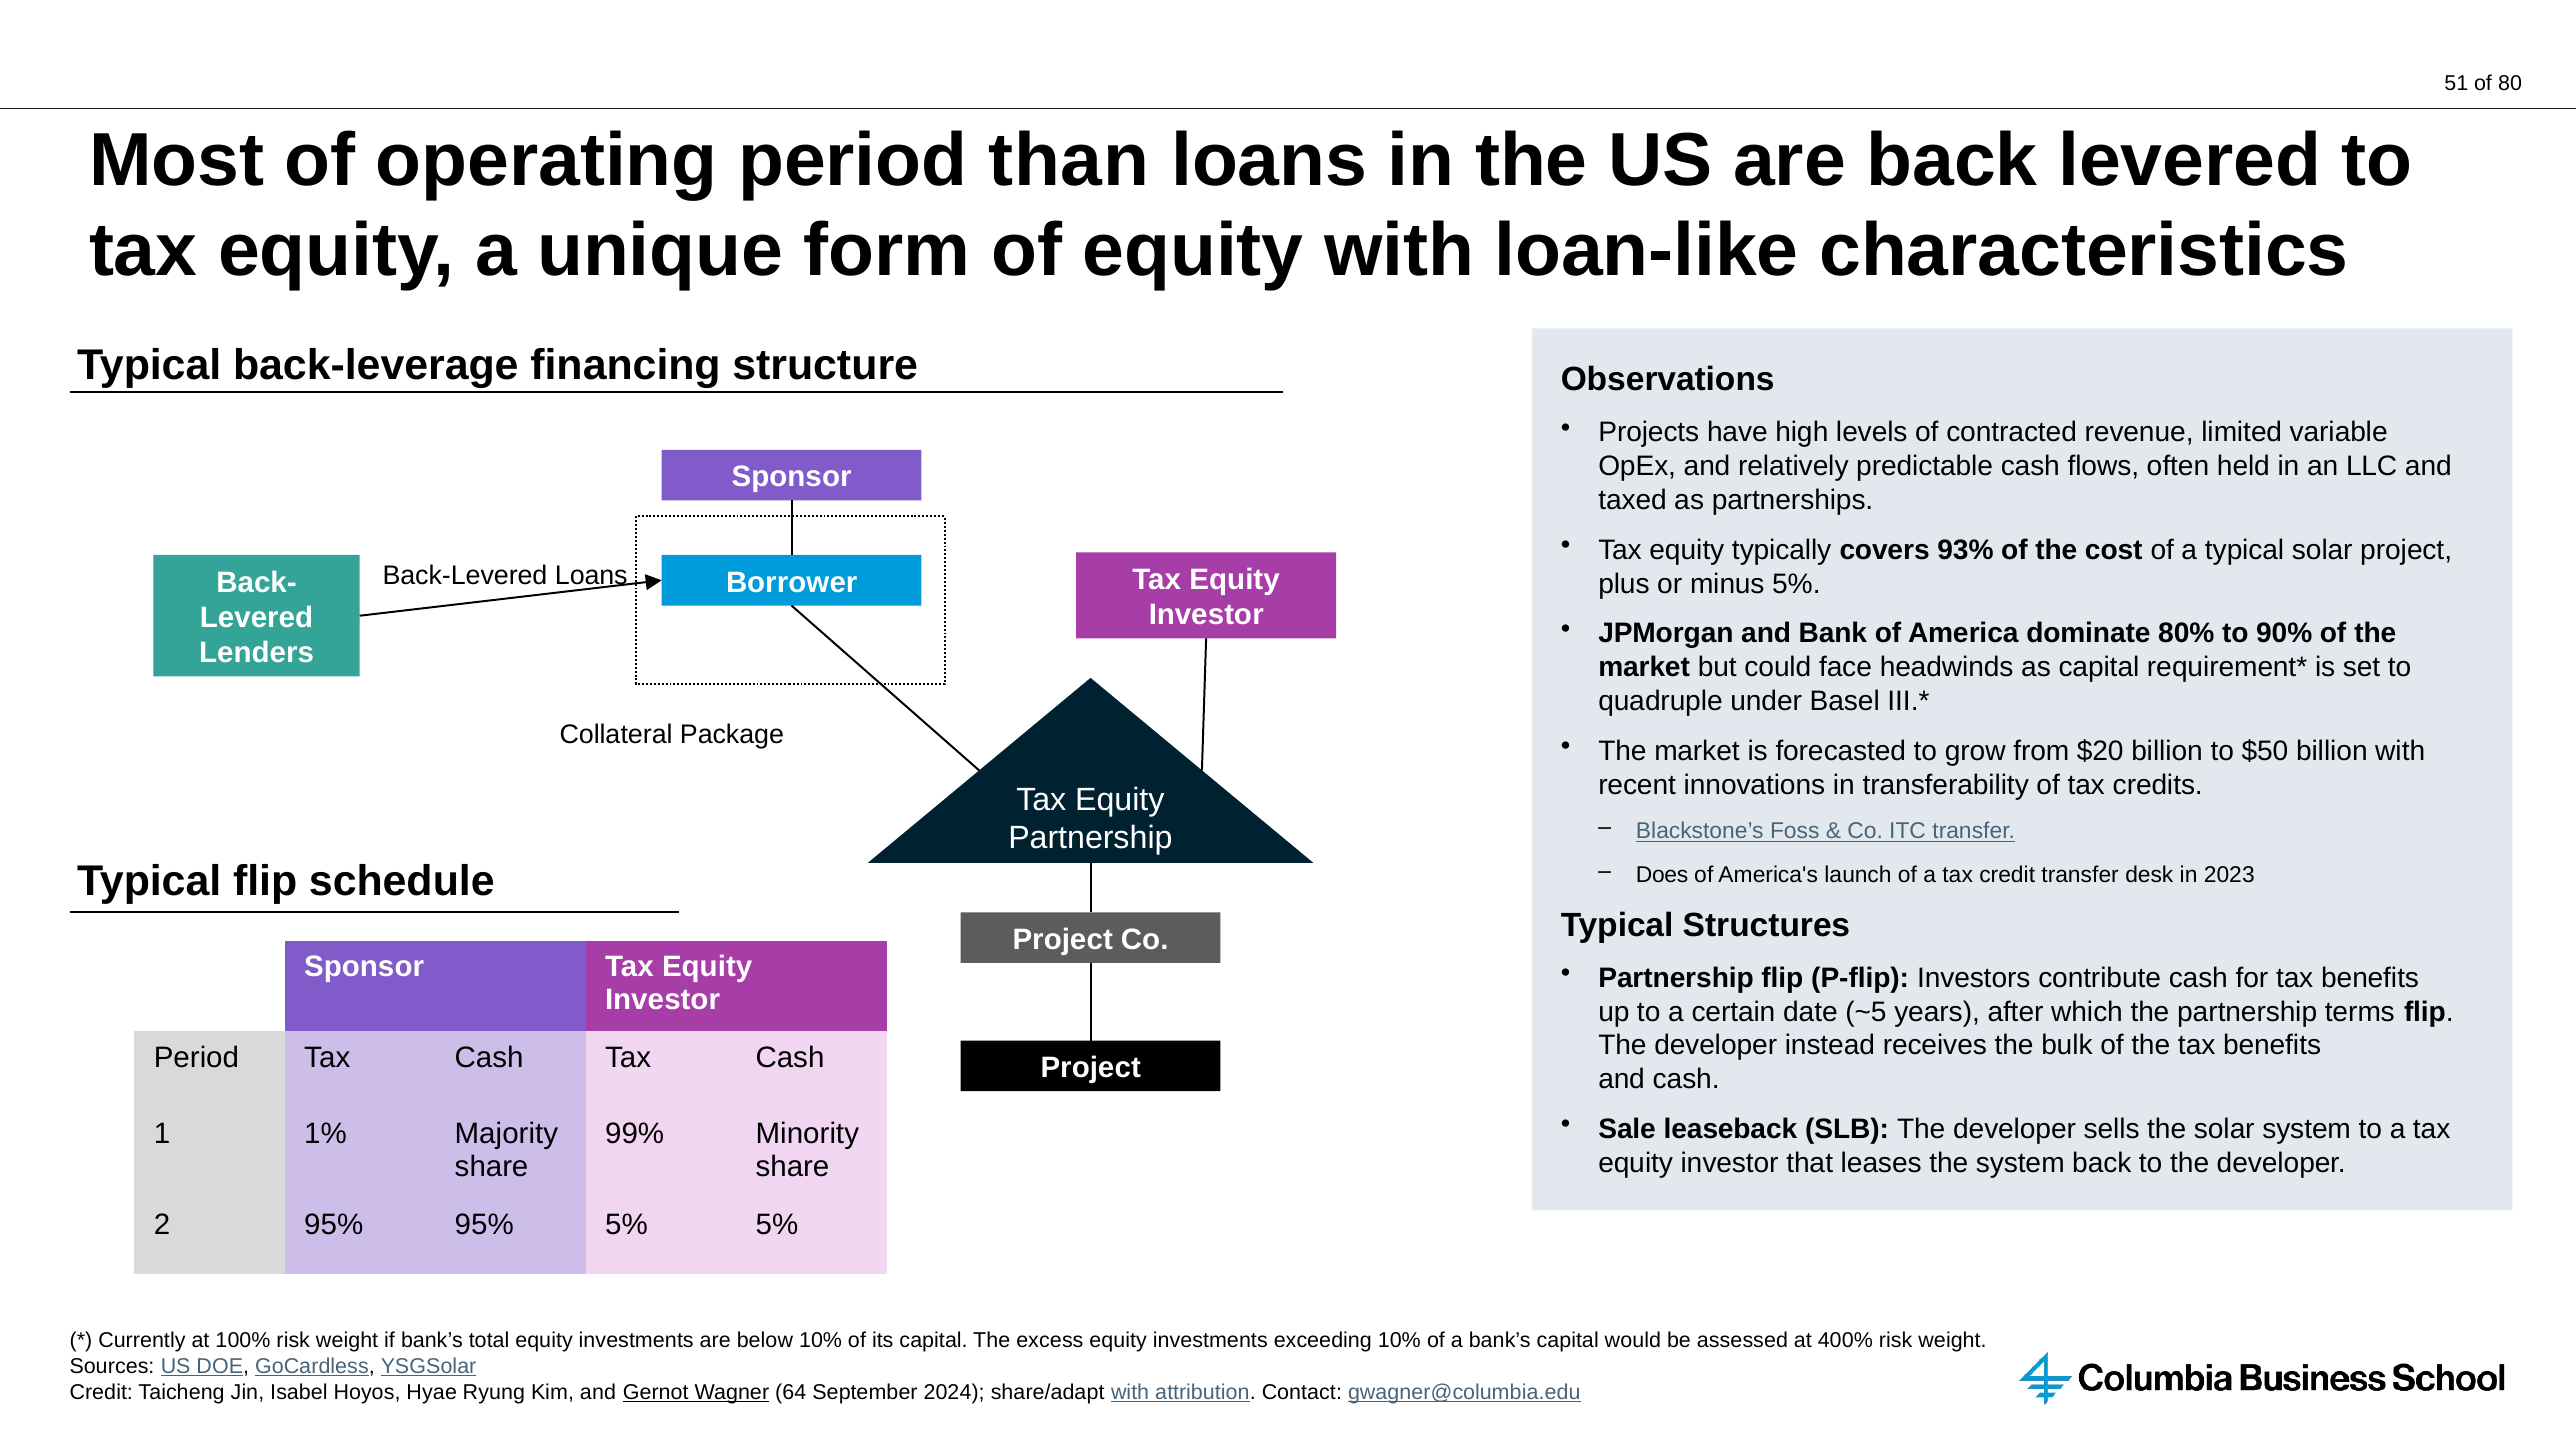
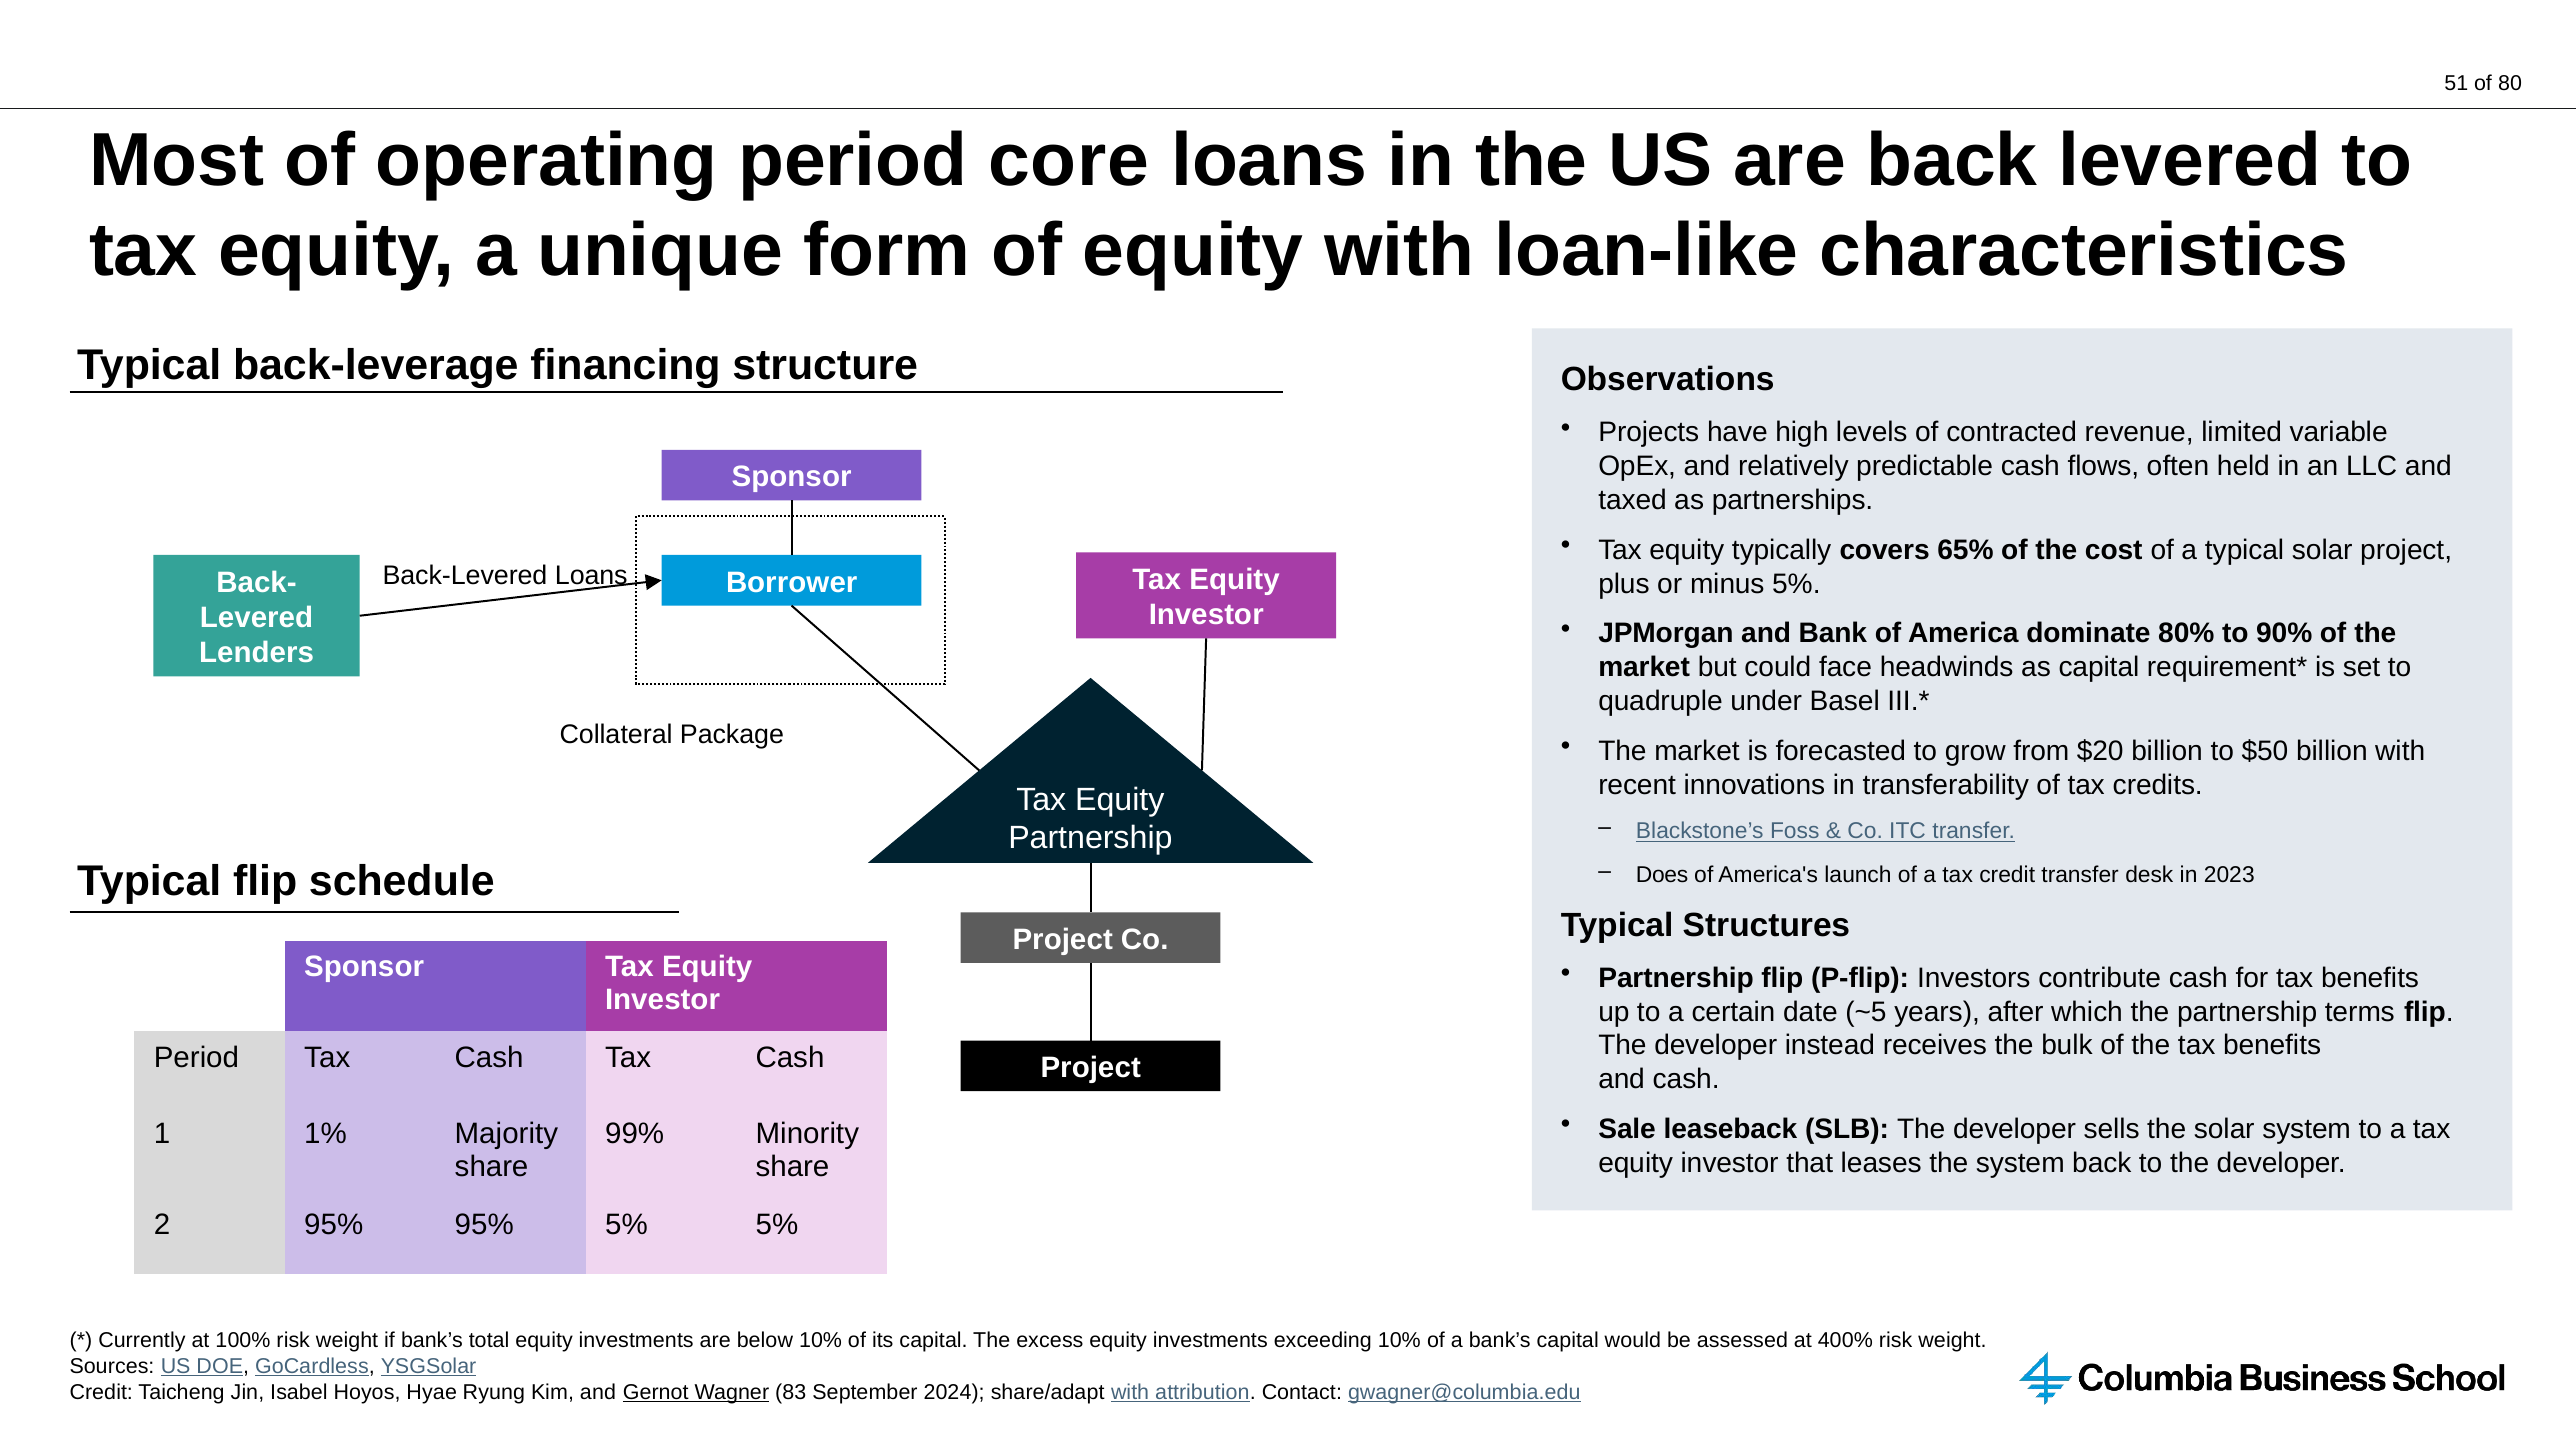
than: than -> core (1069, 161)
93%: 93% -> 65% (1965, 550)
64: 64 -> 83 (791, 1392)
